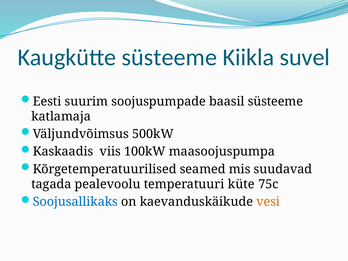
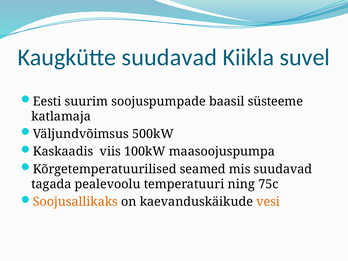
Kaugkütte süsteeme: süsteeme -> suudavad (169, 57)
küte: küte -> ning (241, 184)
Soojusallikaks colour: blue -> orange (75, 202)
